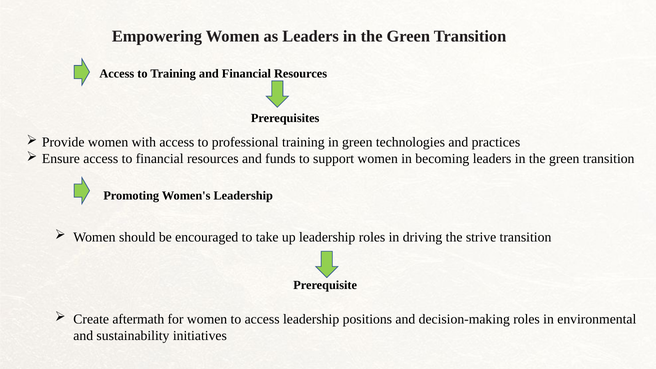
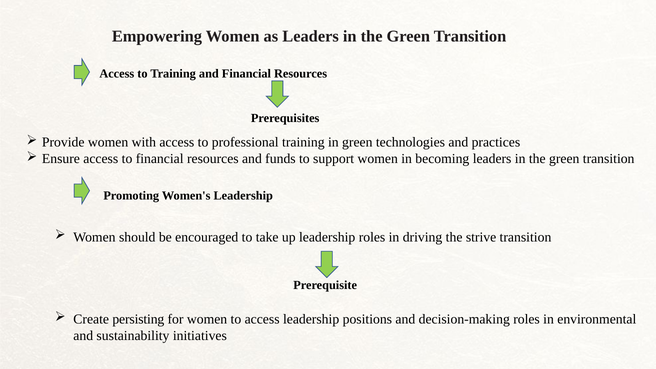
aftermath: aftermath -> persisting (138, 319)
